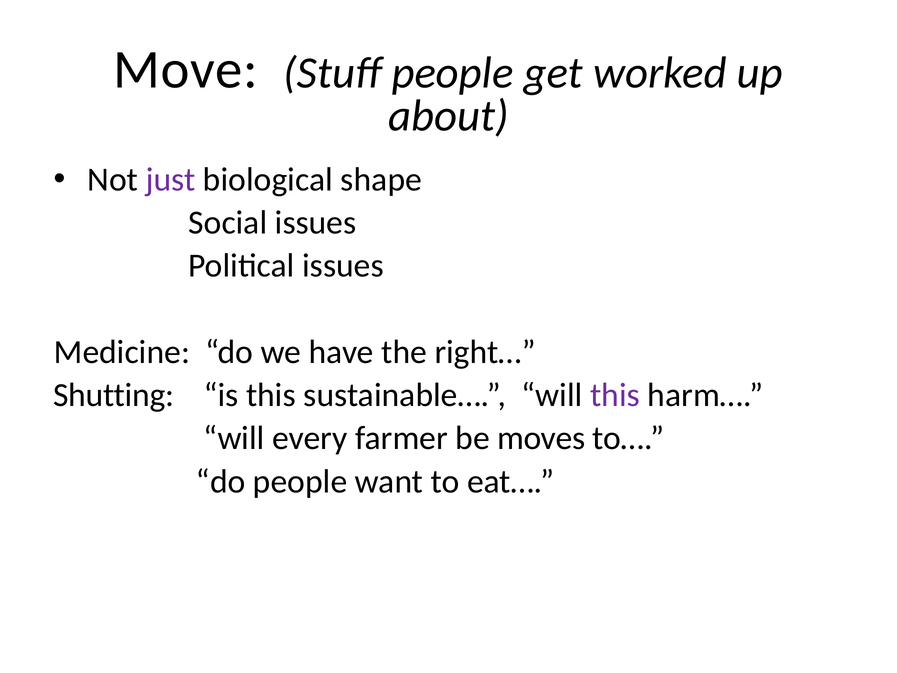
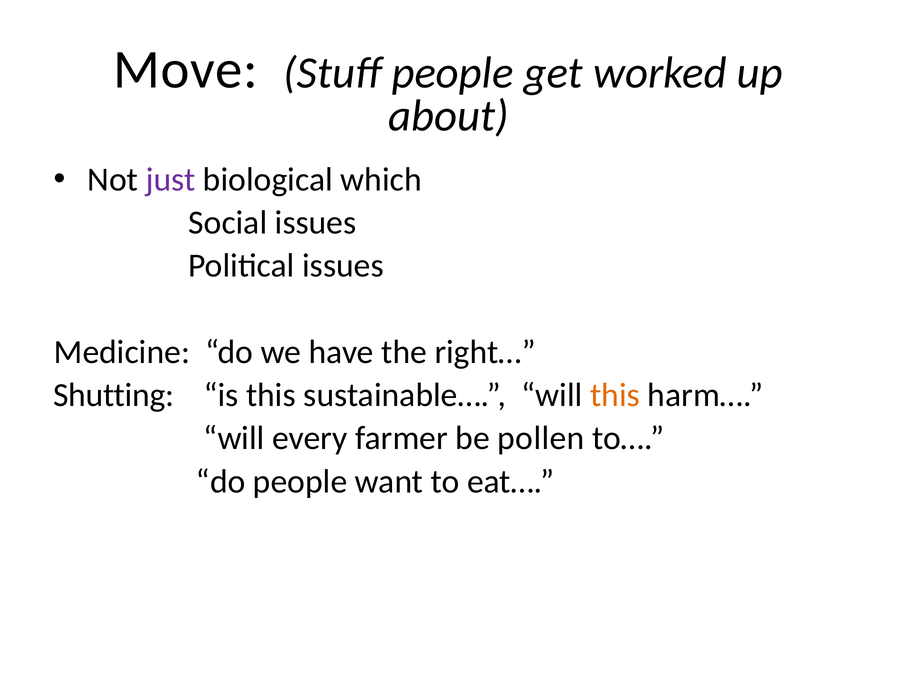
shape: shape -> which (381, 179)
this colour: purple -> orange (615, 395)
moves: moves -> pollen (541, 438)
